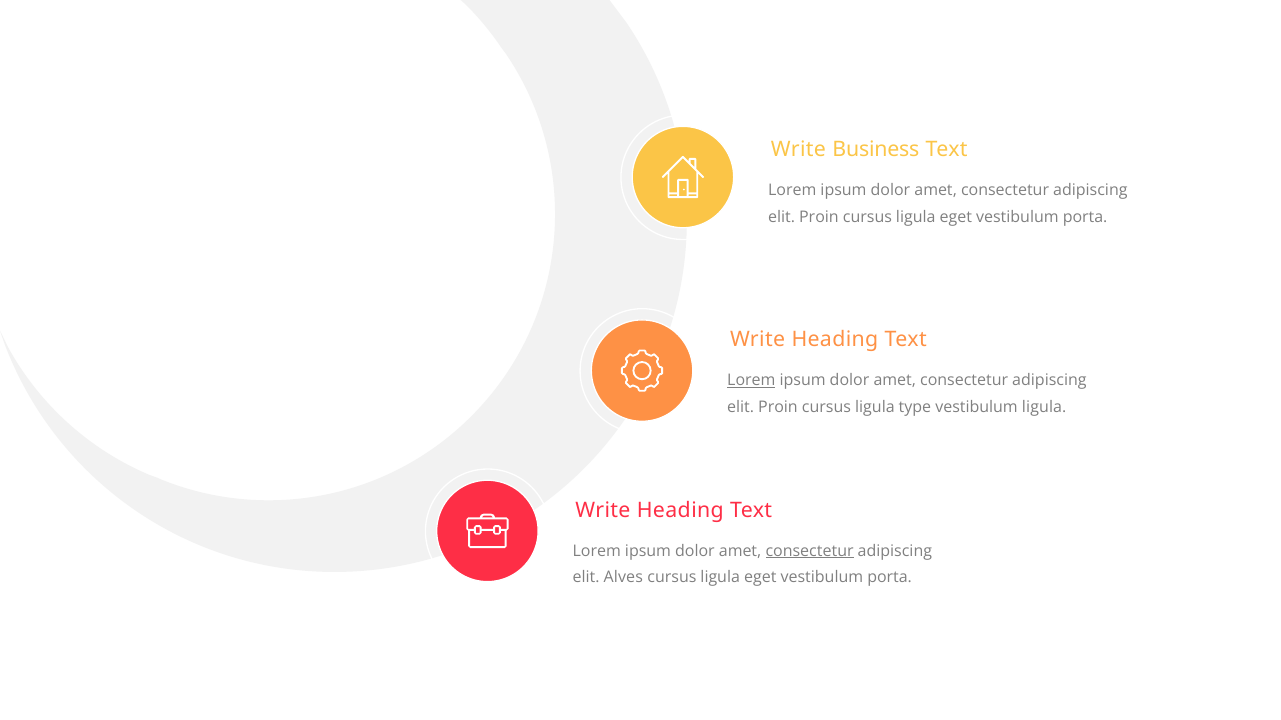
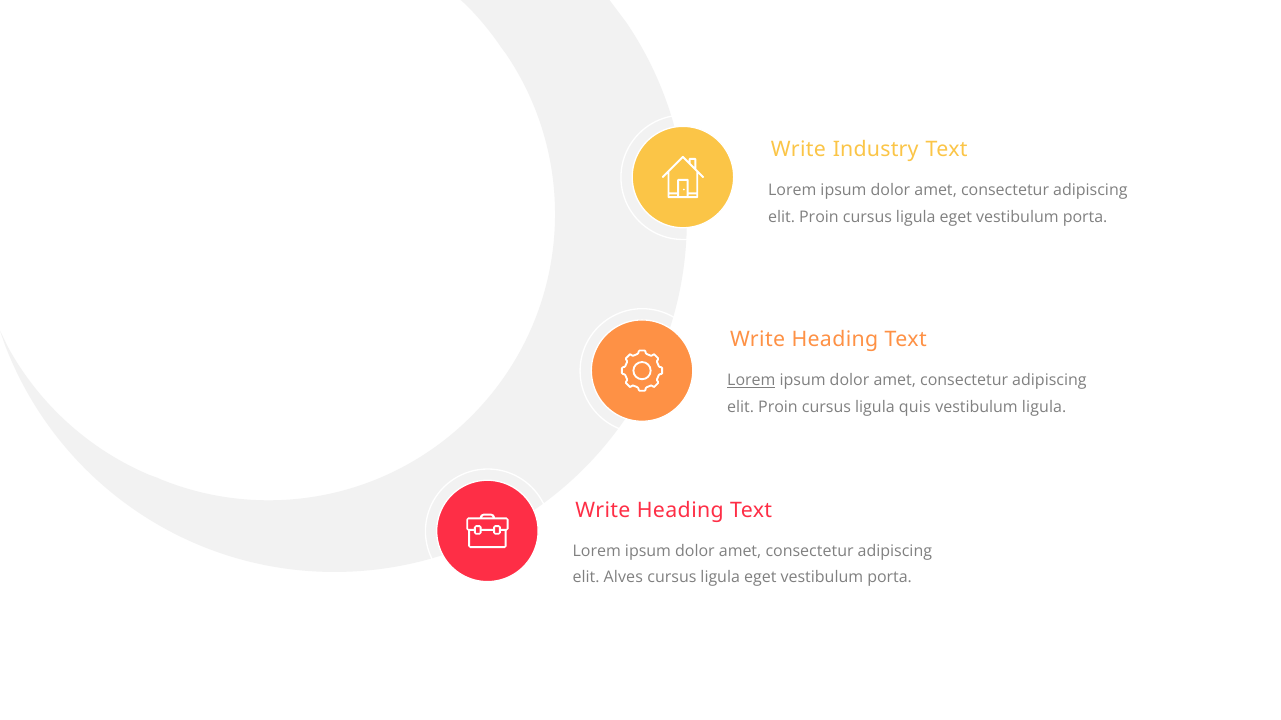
Business: Business -> Industry (876, 149)
type: type -> quis (915, 408)
consectetur underline: present -> none (810, 551)
